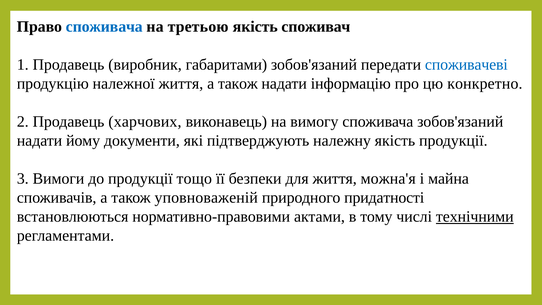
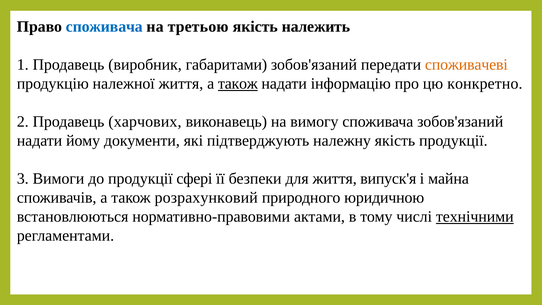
споживач: споживач -> належить (316, 27)
споживачеві colour: blue -> orange (466, 65)
також underline: none -> present (238, 84)
тощо: тощо -> сфері (194, 179)
можна'я: можна'я -> випуск'я (388, 179)
уповноваженій: уповноваженій -> розрахунковий (206, 198)
придатності: придатності -> юридичною (384, 198)
